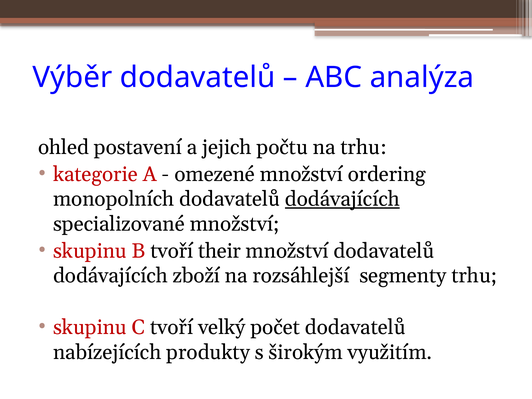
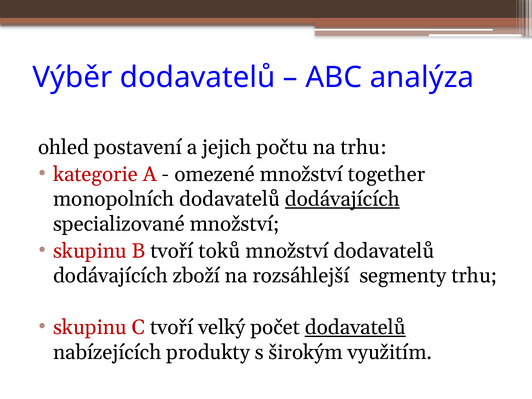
ordering: ordering -> together (387, 174)
their: their -> toků (219, 251)
dodavatelů underline: none -> present (355, 327)
